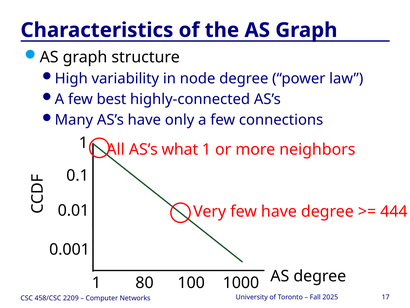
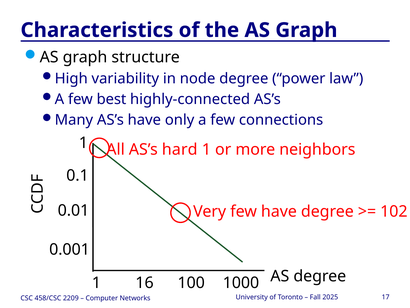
what: what -> hard (180, 149)
444: 444 -> 102 (394, 211)
80: 80 -> 16 (145, 282)
